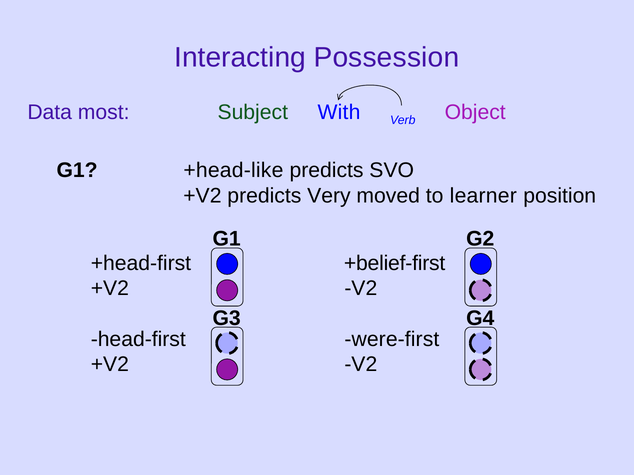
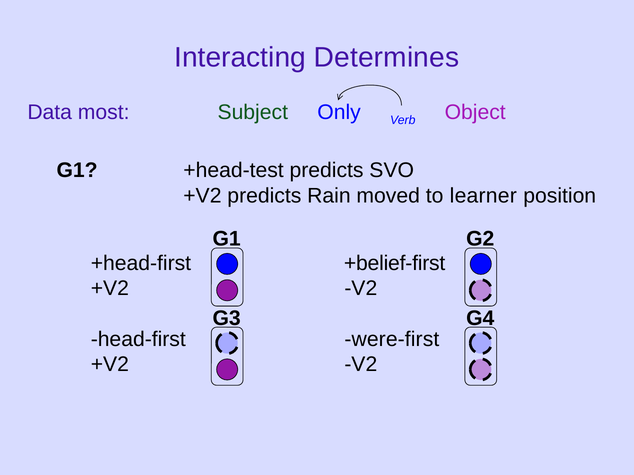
Possession: Possession -> Determines (386, 57)
With: With -> Only (339, 112)
+head-like: +head-like -> +head-test (234, 170)
Very: Very -> Rain (329, 196)
